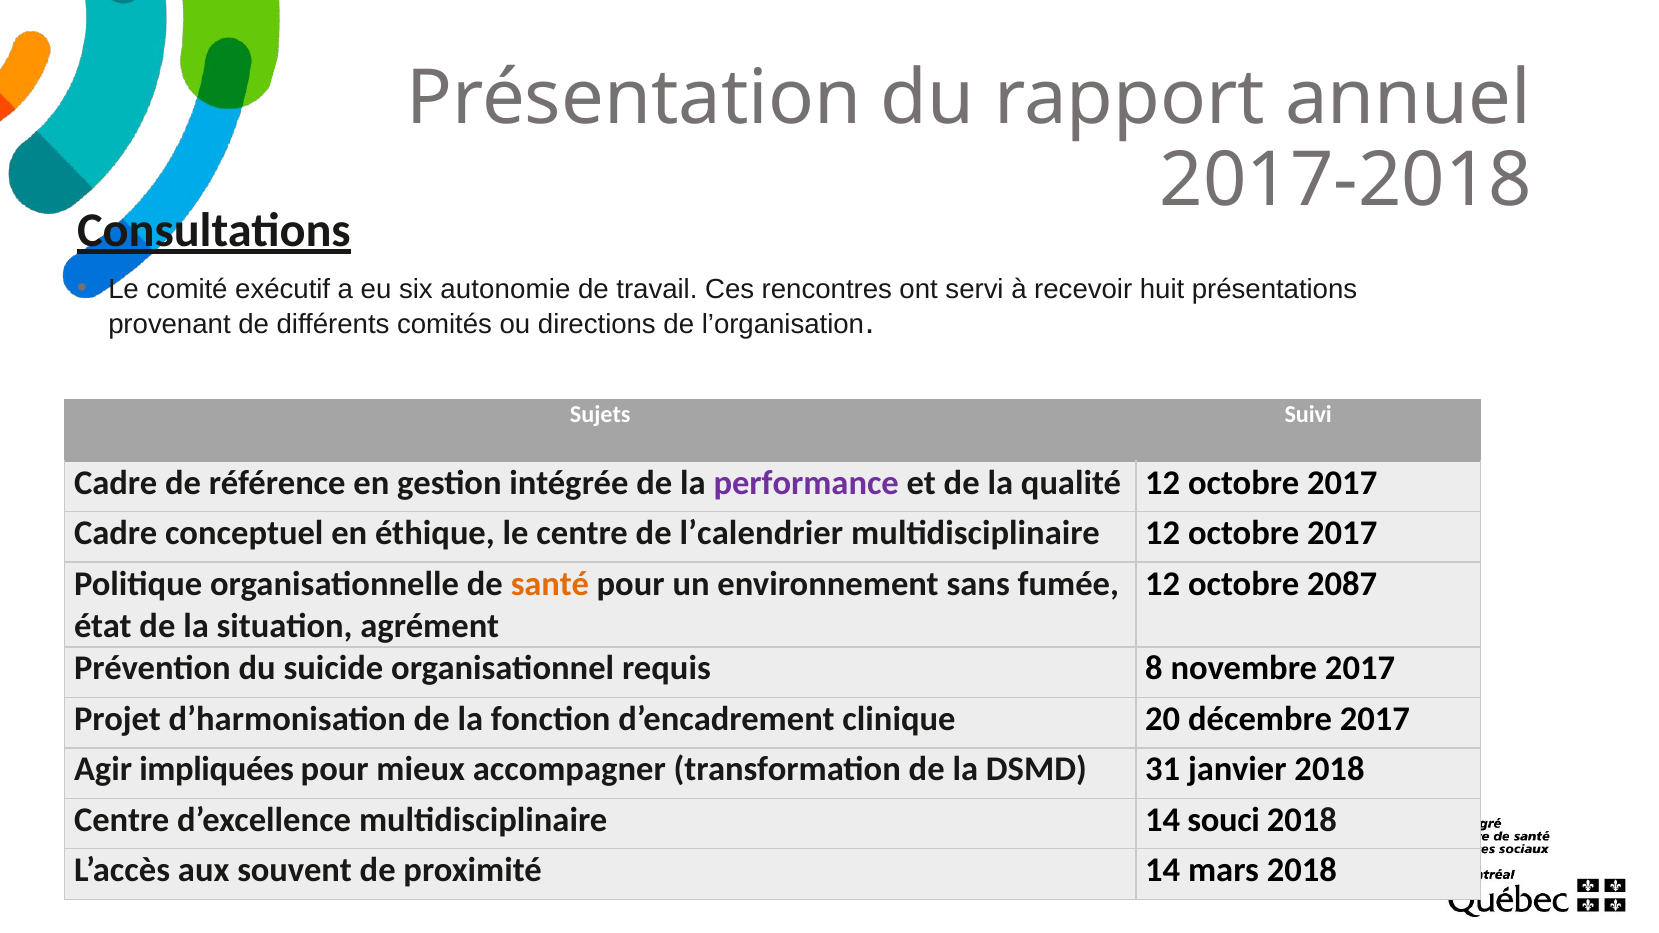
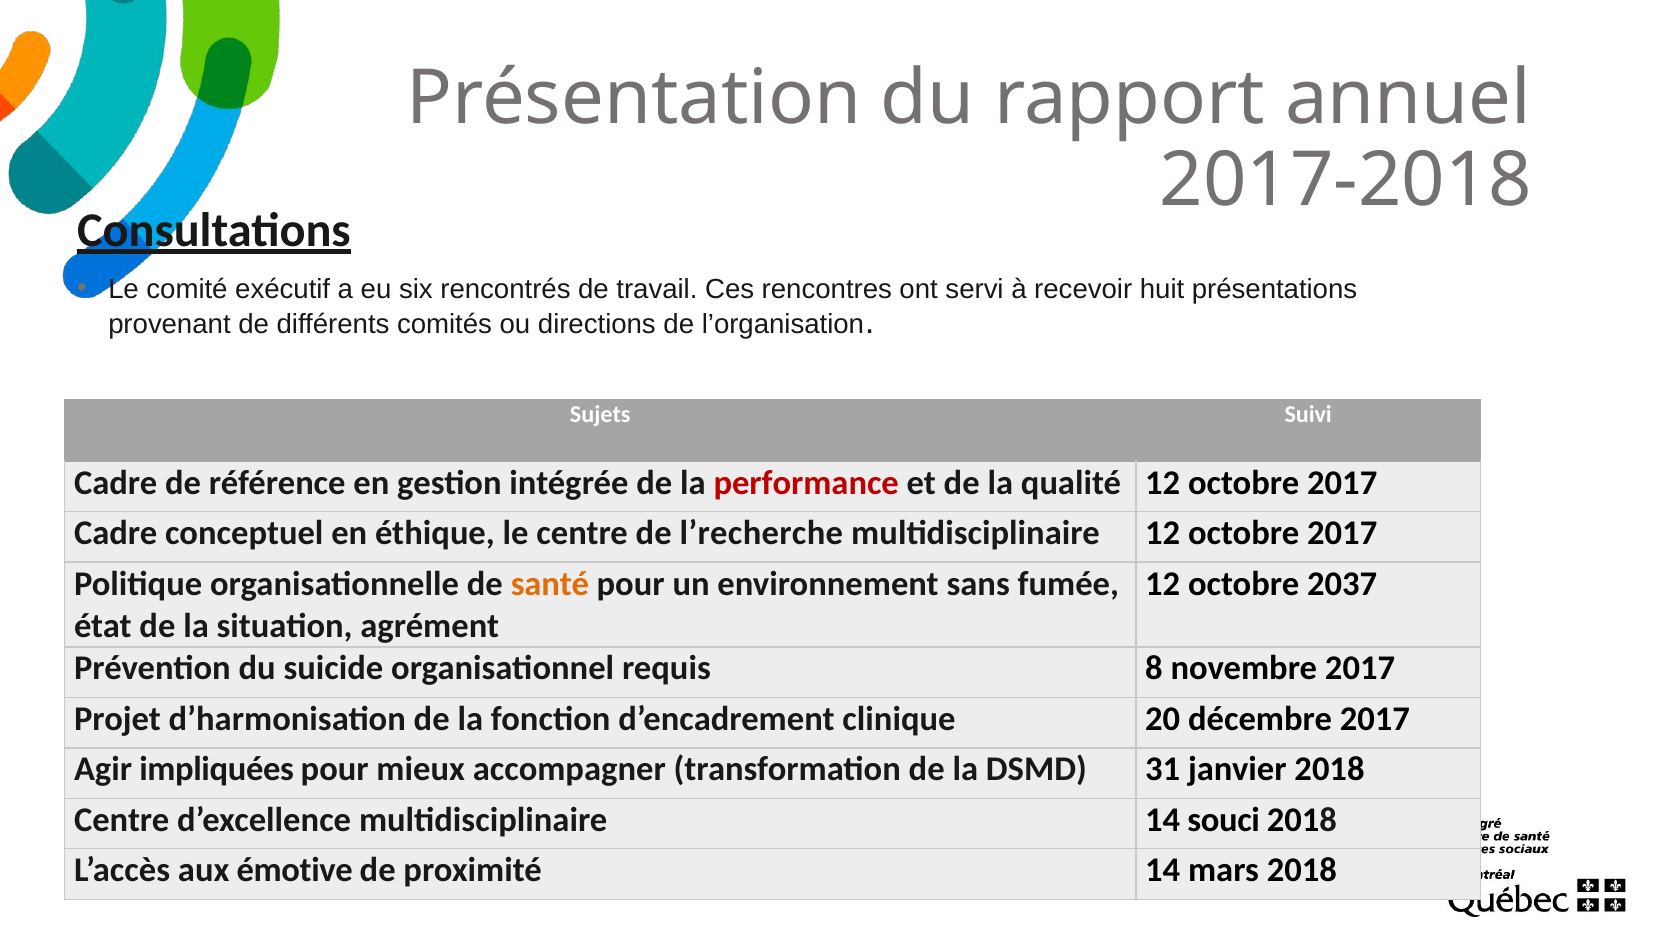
autonomie: autonomie -> rencontrés (505, 289)
performance colour: purple -> red (806, 483)
l’calendrier: l’calendrier -> l’recherche (761, 533)
2087: 2087 -> 2037 (1342, 584)
souvent: souvent -> émotive (295, 870)
